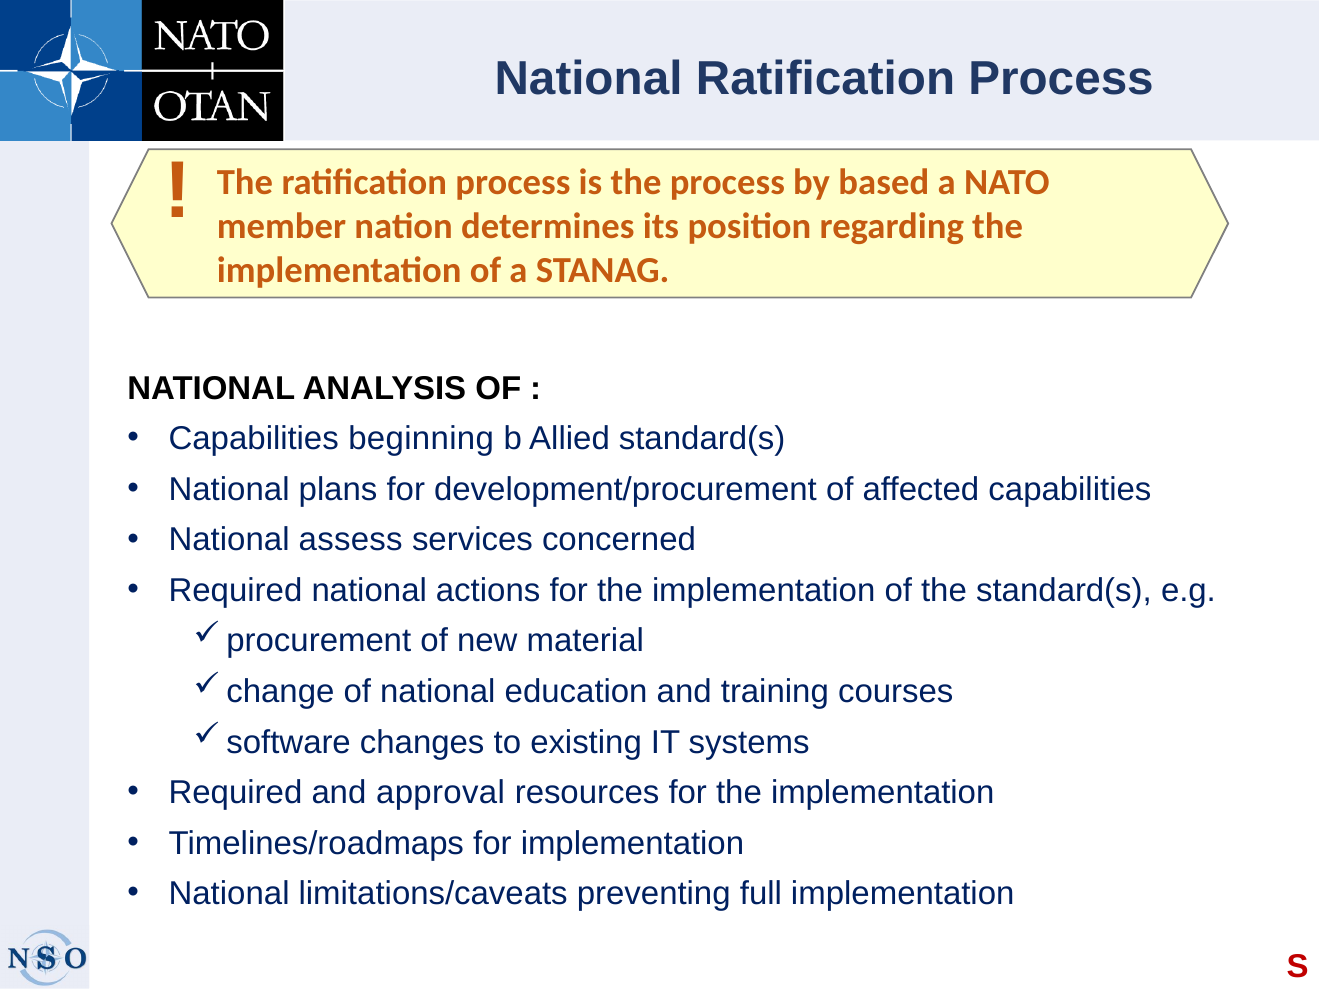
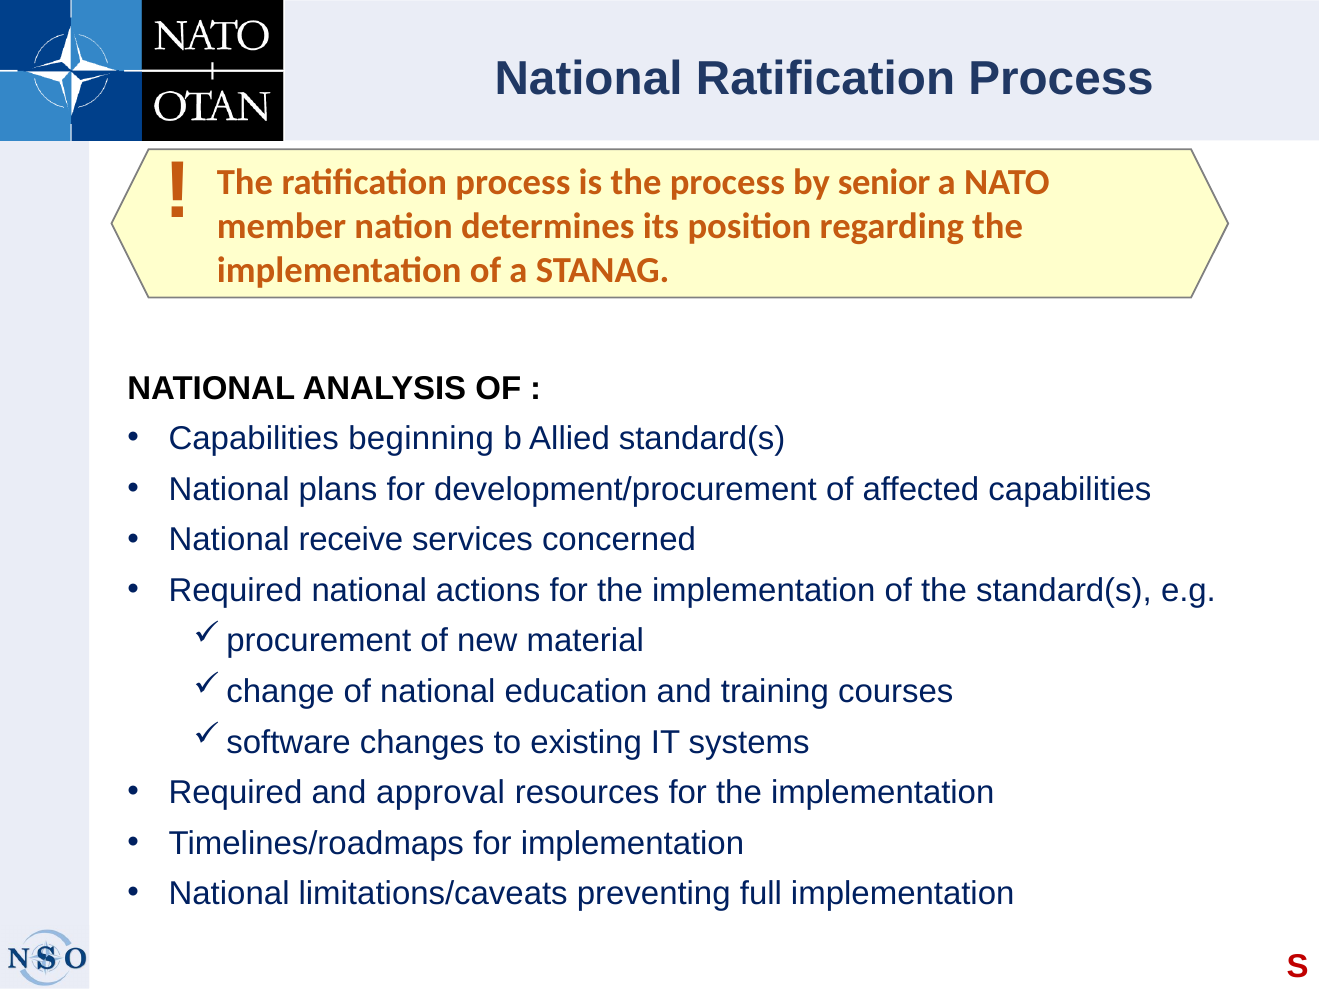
based: based -> senior (884, 182)
assess: assess -> receive (351, 540)
